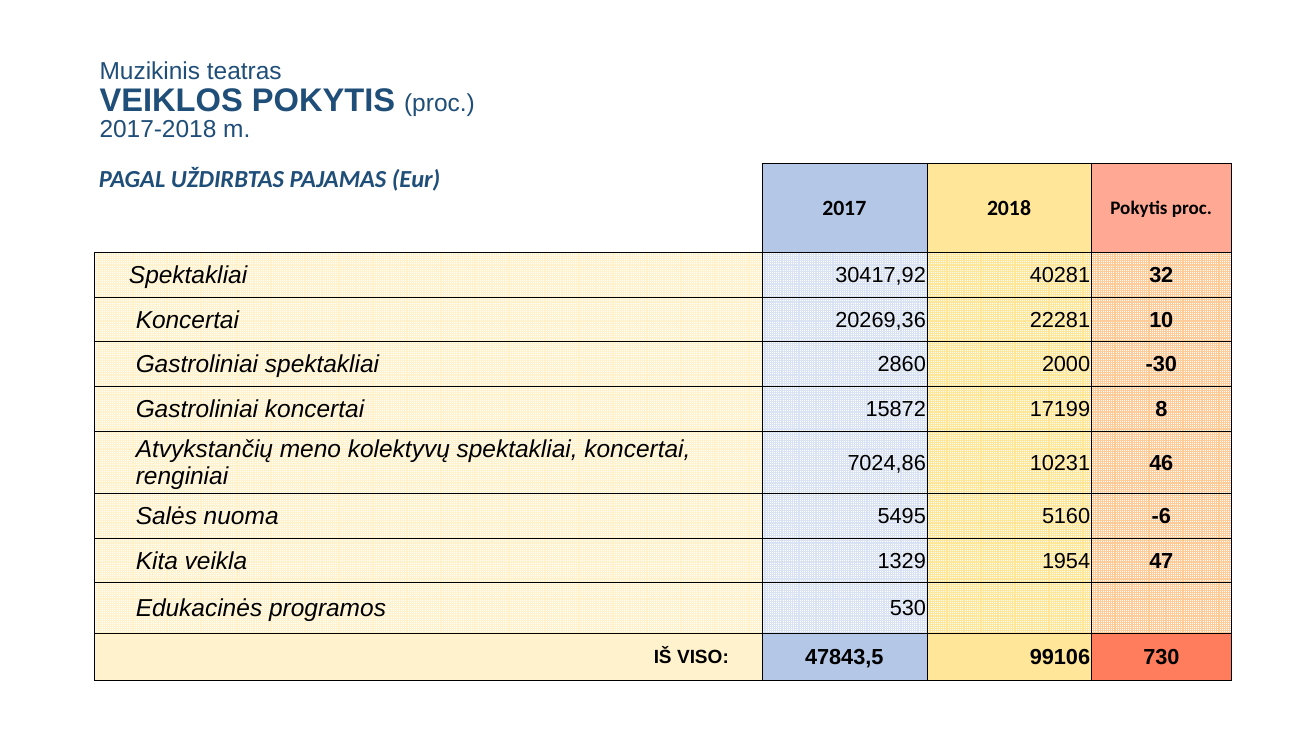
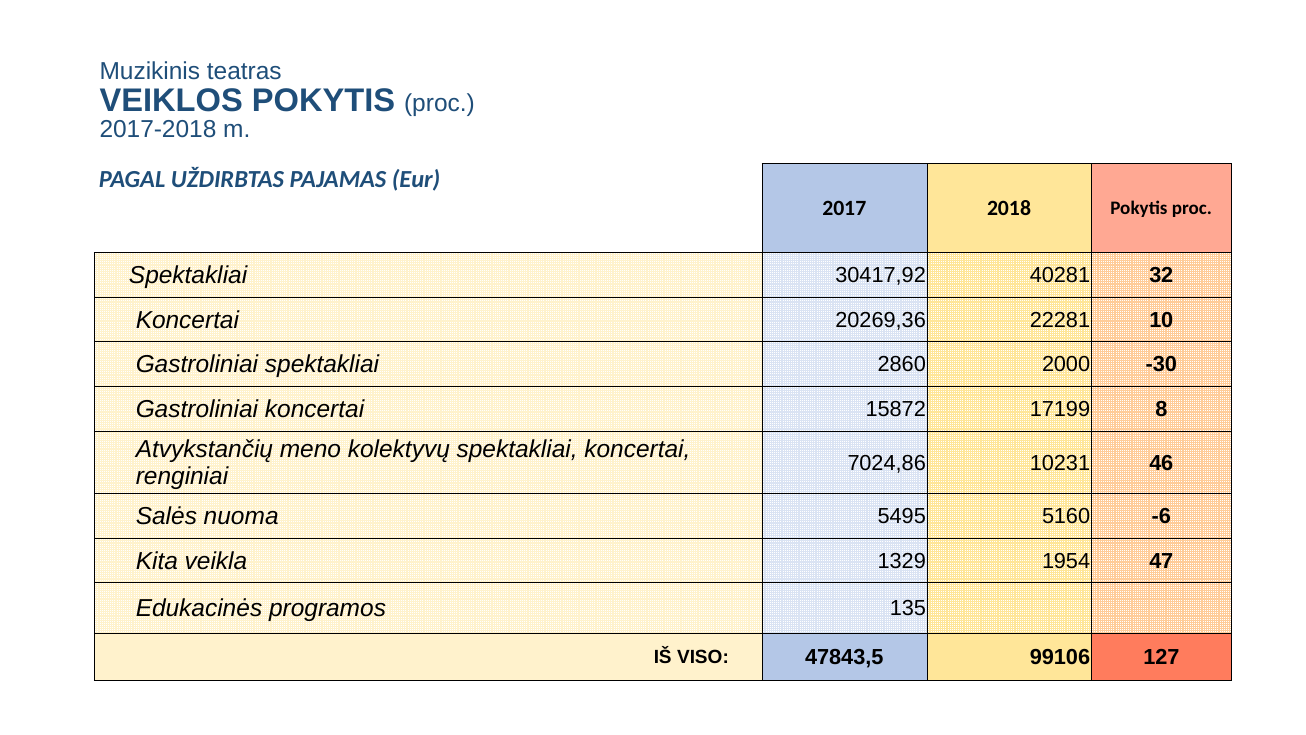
530: 530 -> 135 (908, 608)
730: 730 -> 127 (1161, 657)
